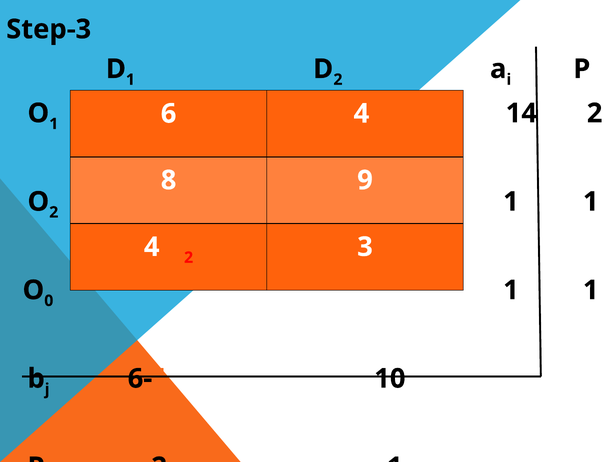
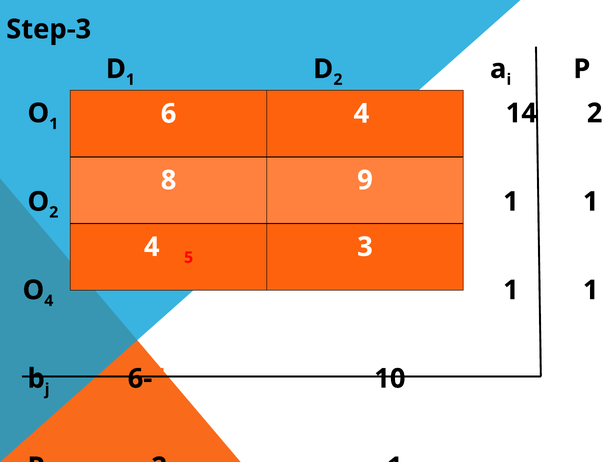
4 2: 2 -> 5 (189, 258)
0: 0 -> 4 (49, 301)
